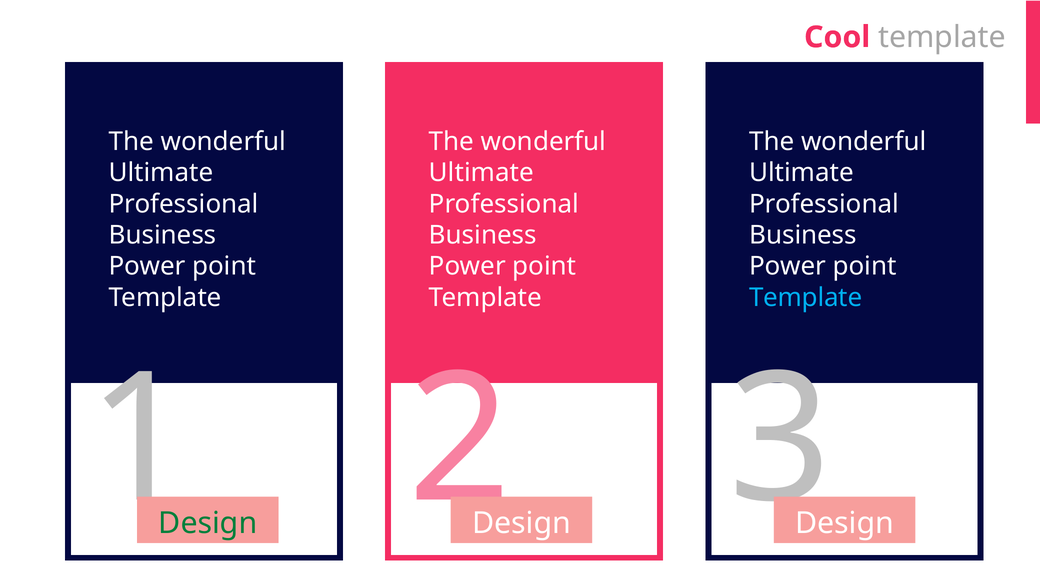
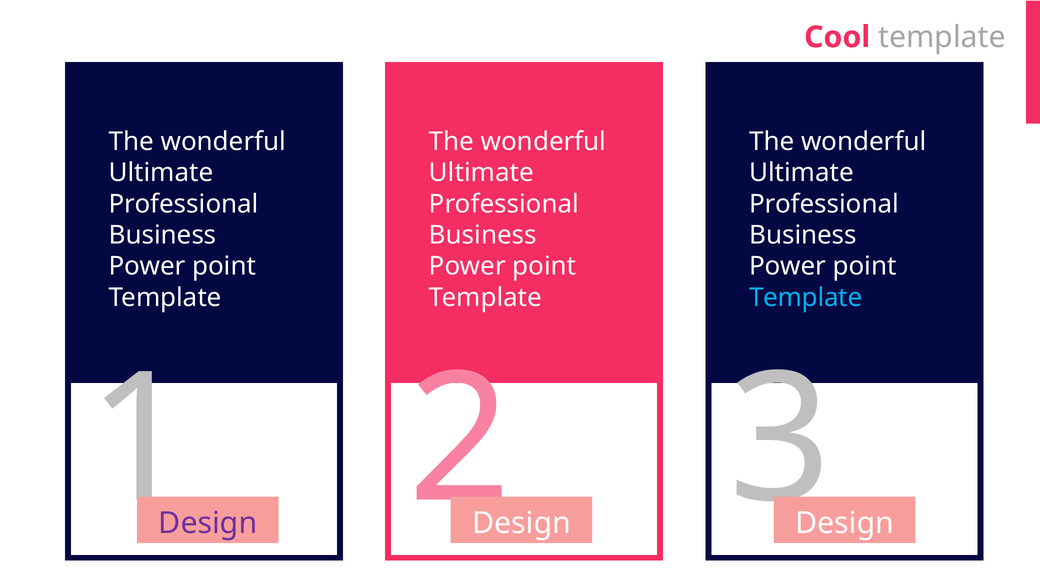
Design colour: green -> purple (208, 523)
